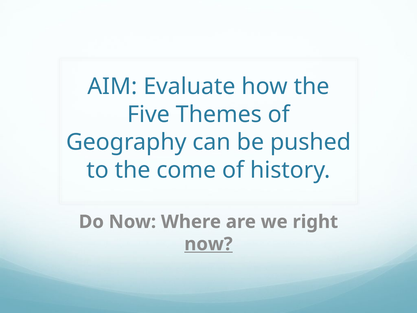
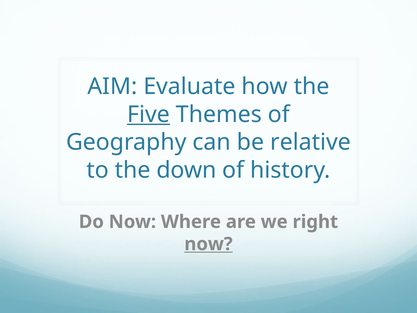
Five underline: none -> present (149, 114)
pushed: pushed -> relative (311, 142)
come: come -> down (186, 170)
